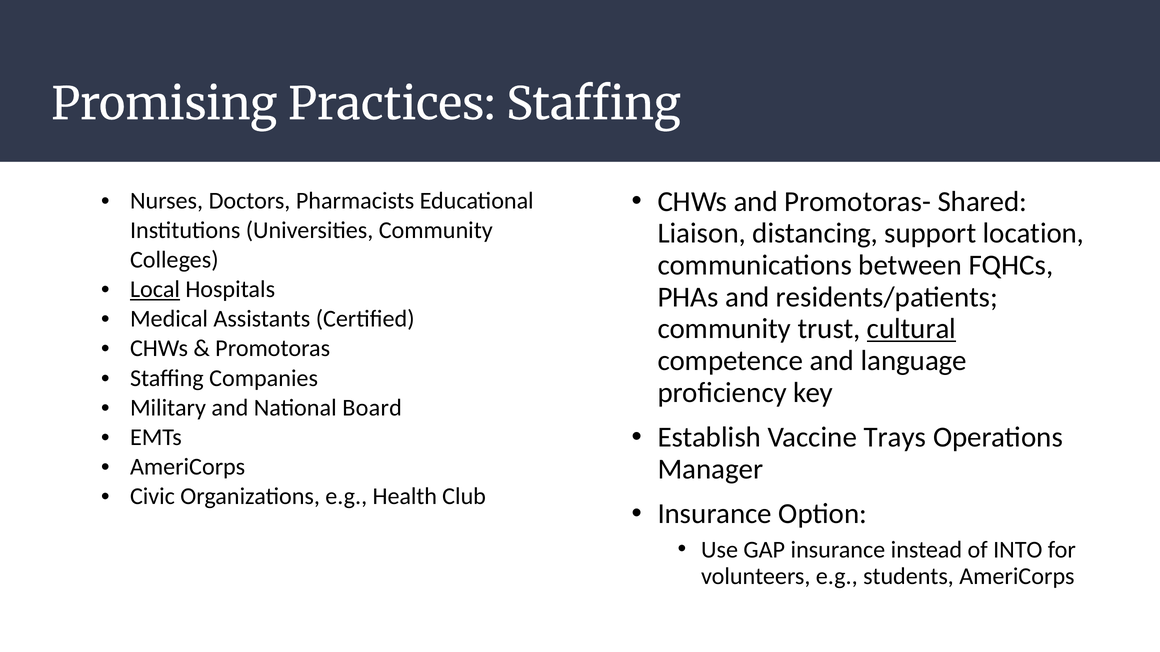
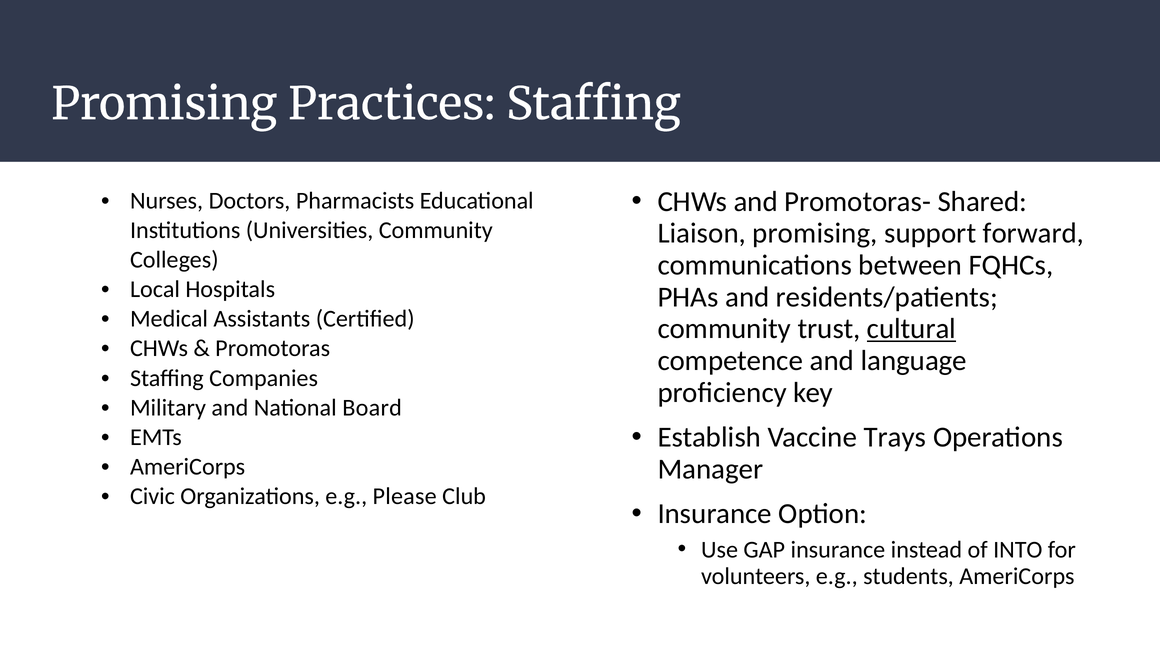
Liaison distancing: distancing -> promising (815, 234)
location: location -> forward (1033, 234)
Local underline: present -> none (155, 290)
Health: Health -> Please (405, 497)
